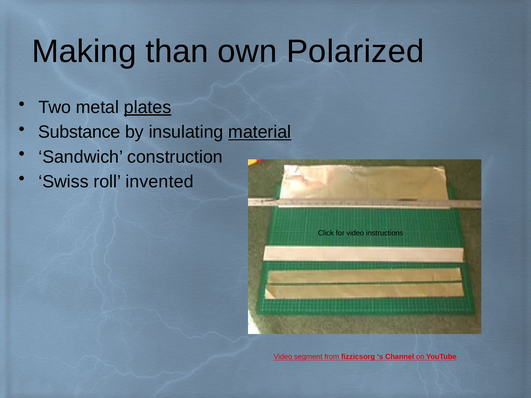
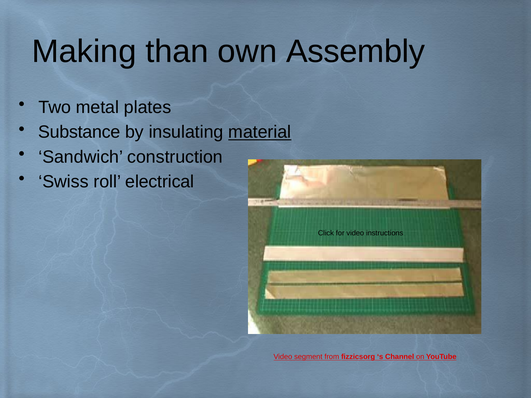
Polarized: Polarized -> Assembly (356, 51)
plates underline: present -> none (148, 107)
invented: invented -> electrical (160, 182)
